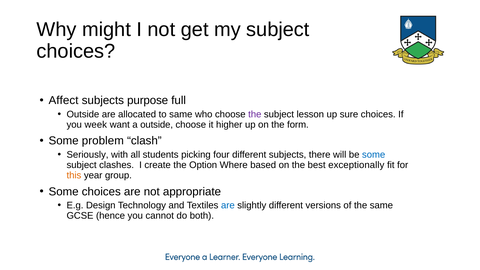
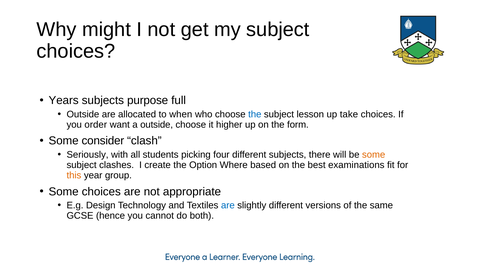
Affect: Affect -> Years (64, 100)
to same: same -> when (181, 114)
the colour: purple -> blue (255, 114)
sure: sure -> take (349, 114)
week: week -> order (96, 125)
problem: problem -> consider (103, 141)
some colour: blue -> orange (374, 155)
exceptionally: exceptionally -> examinations (356, 165)
